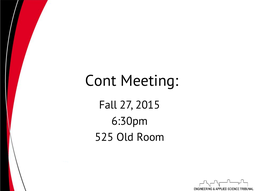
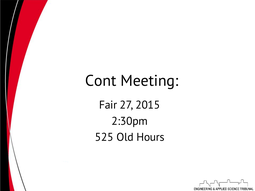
Fall: Fall -> Fair (108, 105)
6:30pm: 6:30pm -> 2:30pm (130, 121)
Room: Room -> Hours (151, 137)
